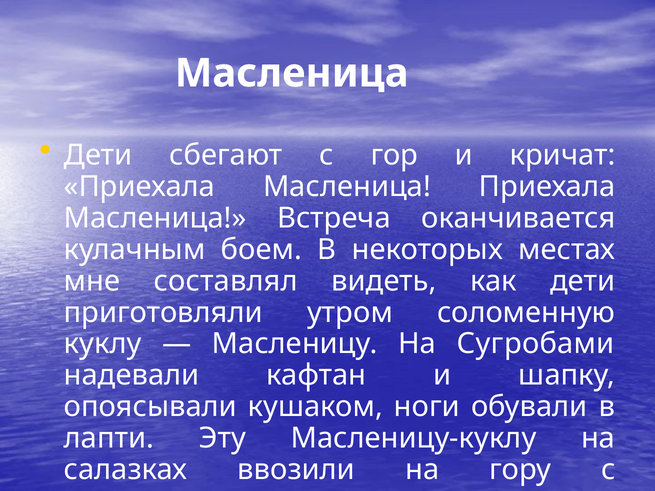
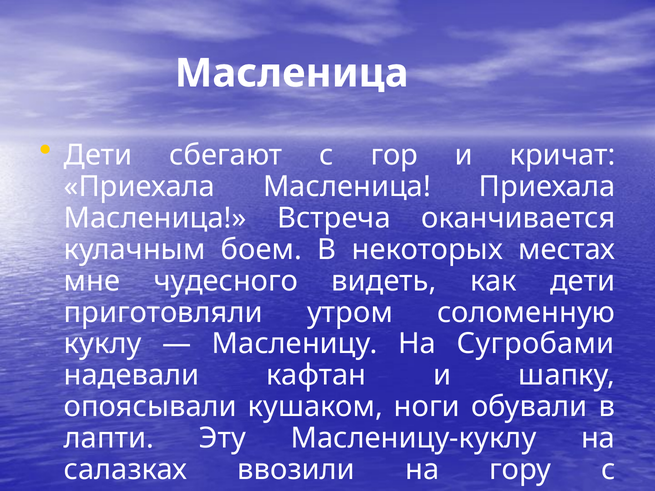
составлял: составлял -> чудесного (226, 281)
